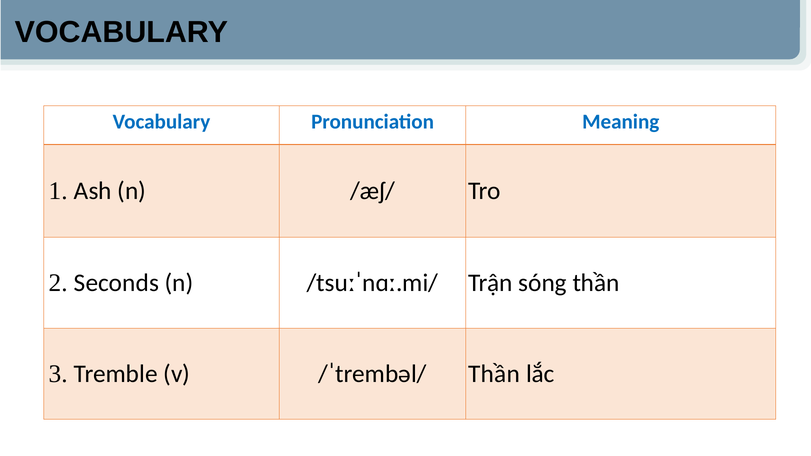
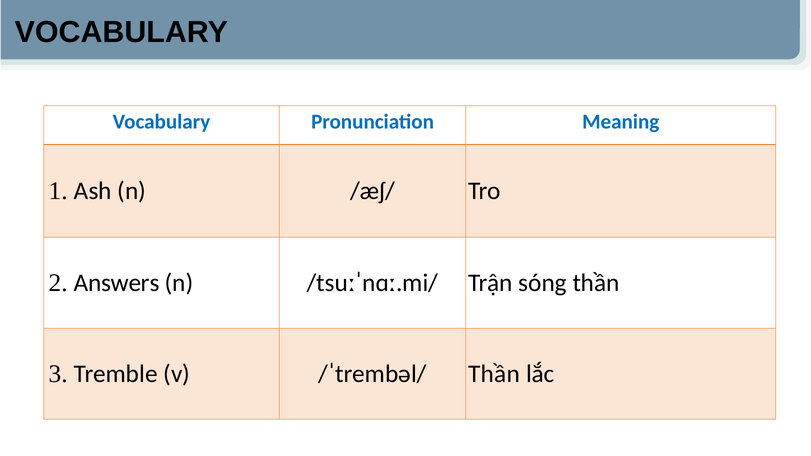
Seconds: Seconds -> Answers (117, 283)
